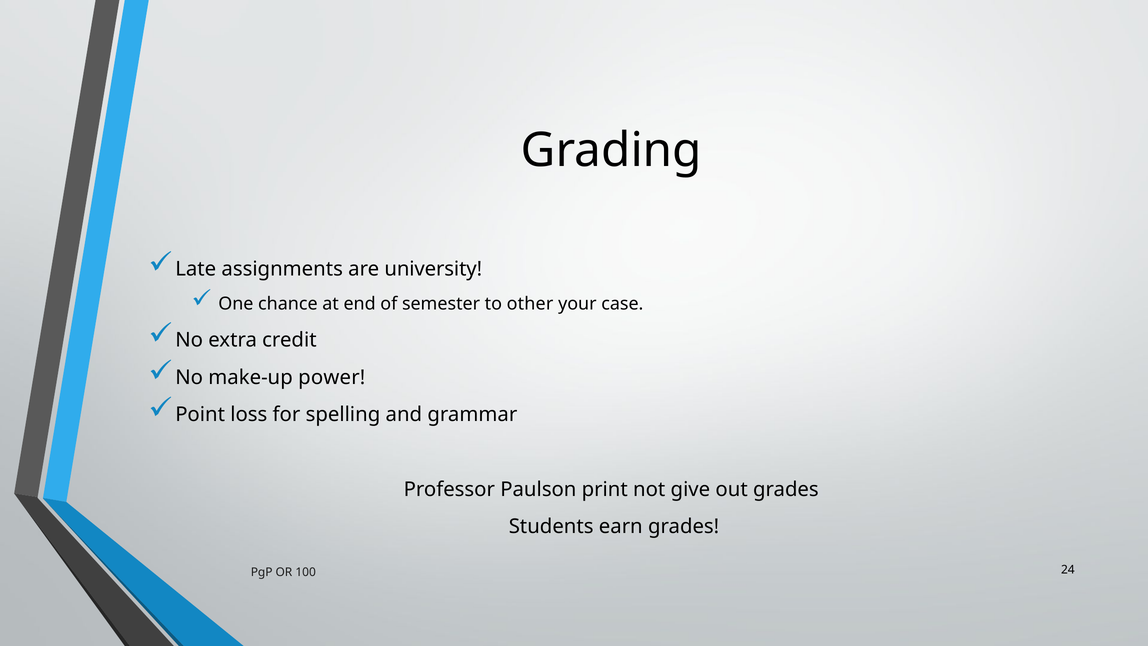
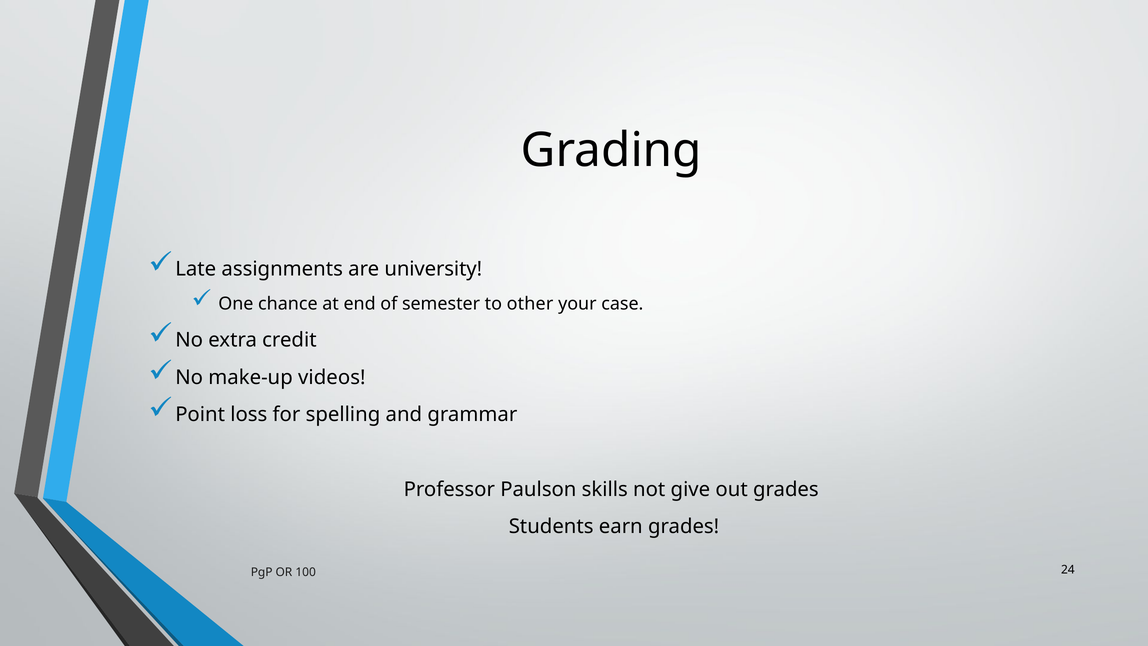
power: power -> videos (332, 377)
print: print -> skills (605, 489)
